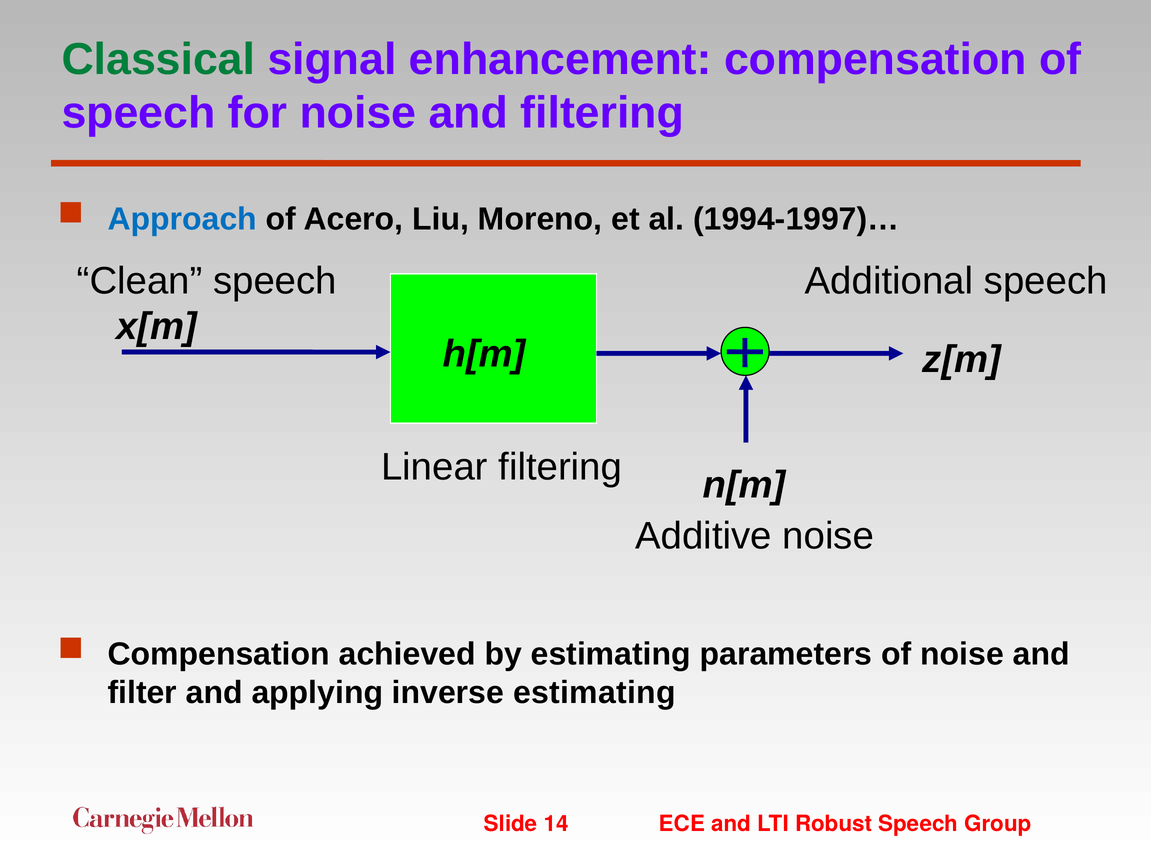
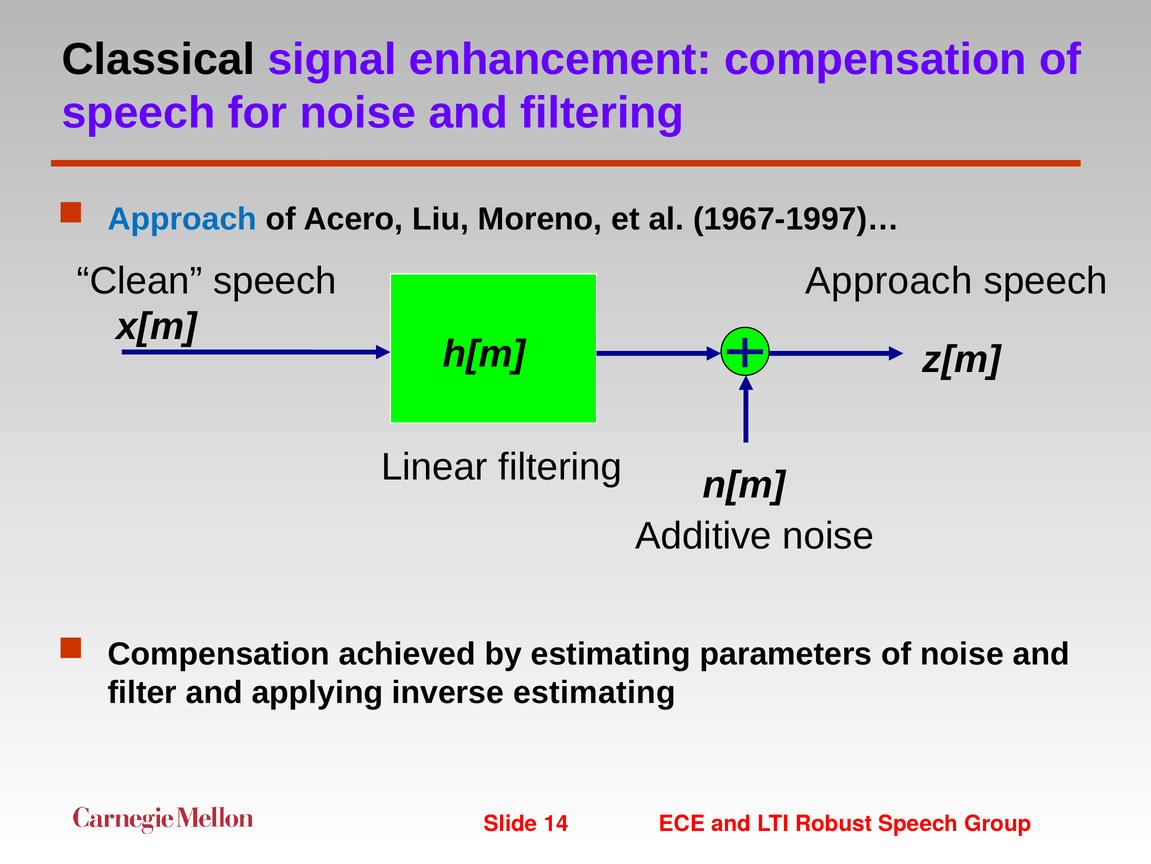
Classical colour: green -> black (158, 59)
1994-1997)…: 1994-1997)… -> 1967-1997)… (796, 219)
Additional: Additional -> Approach (889, 281)
